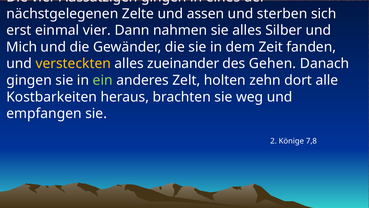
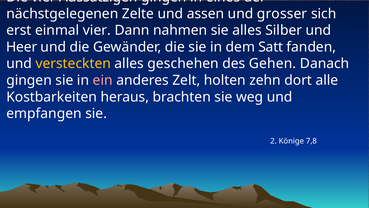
sterben: sterben -> grosser (282, 14)
Mich: Mich -> Heer (22, 47)
Zeit: Zeit -> Satt (271, 47)
zueinander: zueinander -> geschehen (183, 64)
ein colour: light green -> pink (103, 80)
